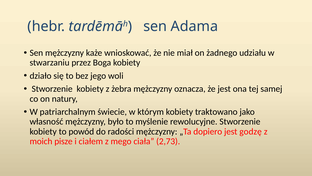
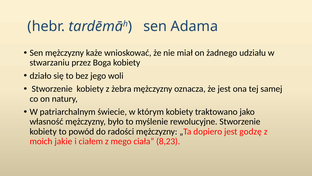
pisze: pisze -> jakie (63, 141)
2,73: 2,73 -> 8,23 (168, 141)
